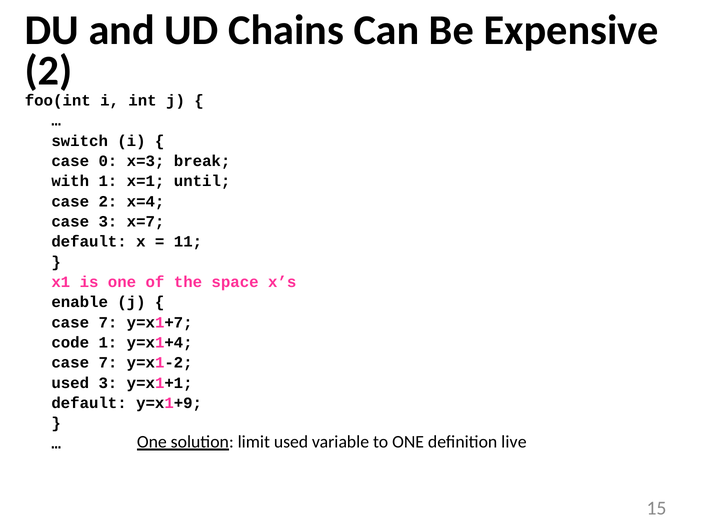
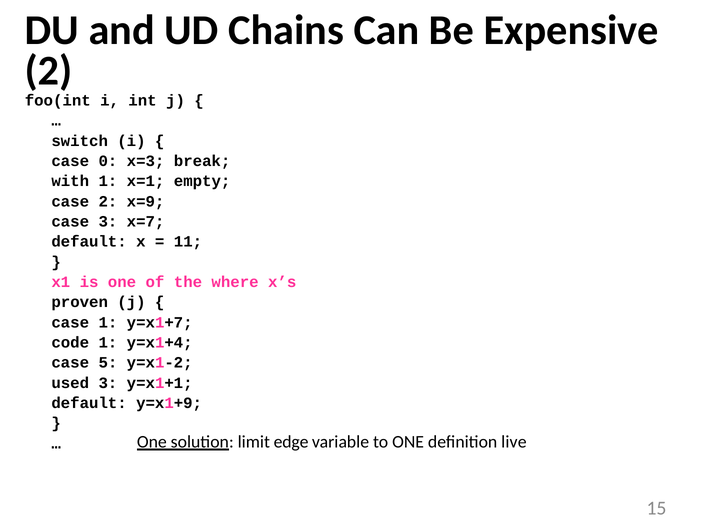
until: until -> empty (202, 181)
x=4: x=4 -> x=9 (146, 201)
space: space -> where (235, 282)
enable: enable -> proven (80, 302)
7: 7 -> 1 (108, 322)
7: 7 -> 5 (108, 363)
limit used: used -> edge (291, 442)
